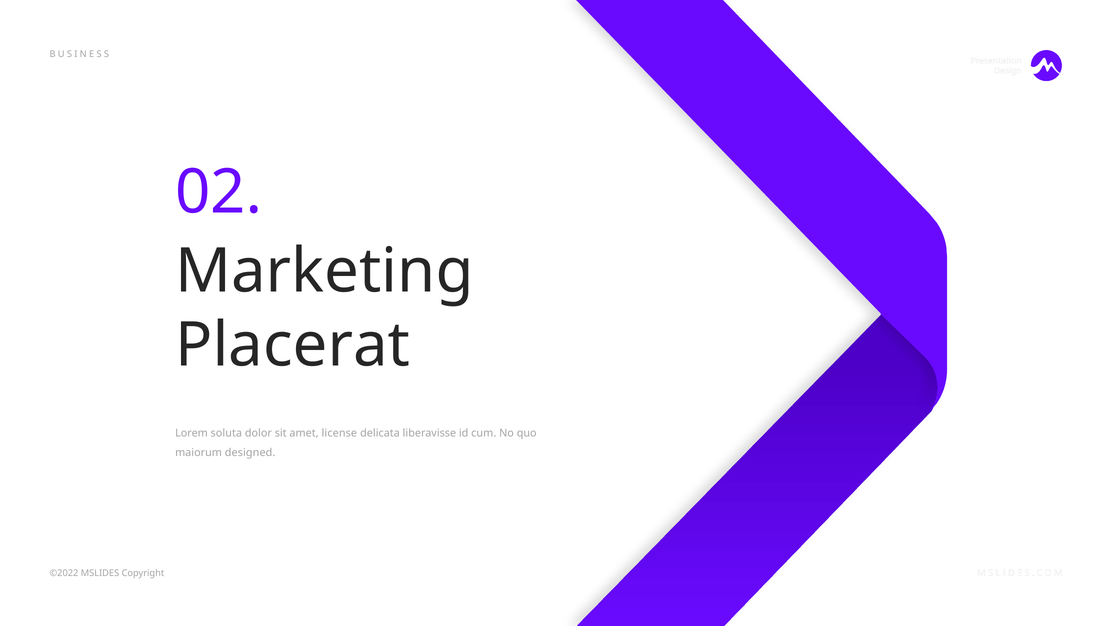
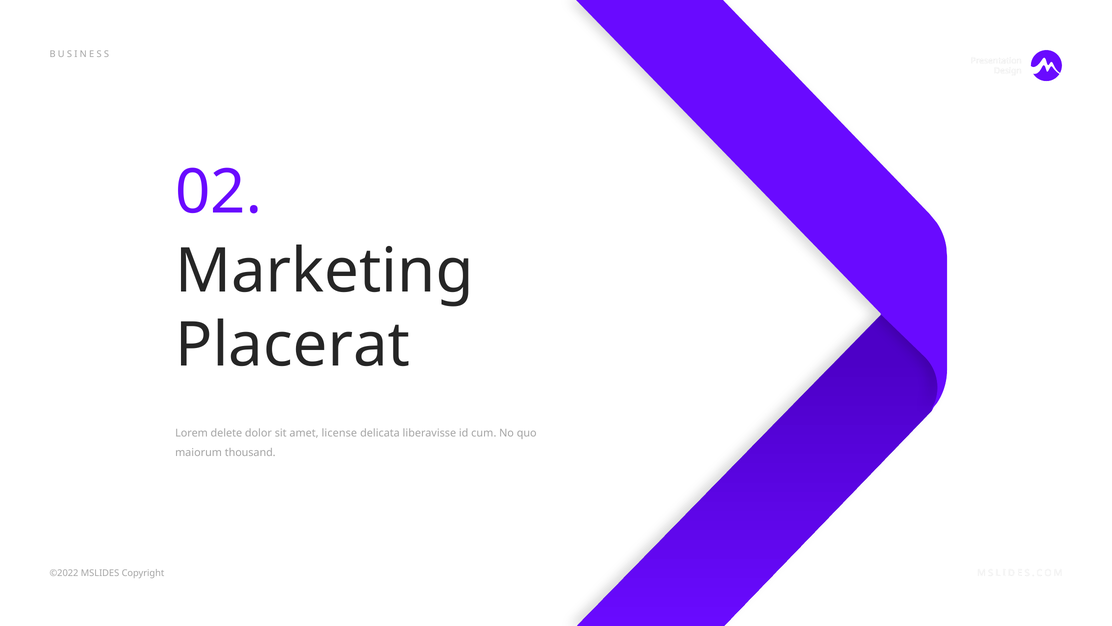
soluta: soluta -> delete (226, 433)
designed: designed -> thousand (250, 452)
